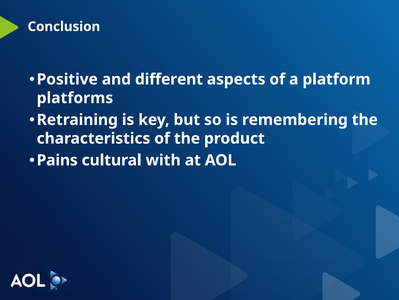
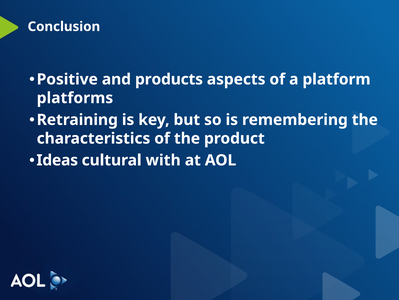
different: different -> products (169, 79)
Pains: Pains -> Ideas (57, 160)
